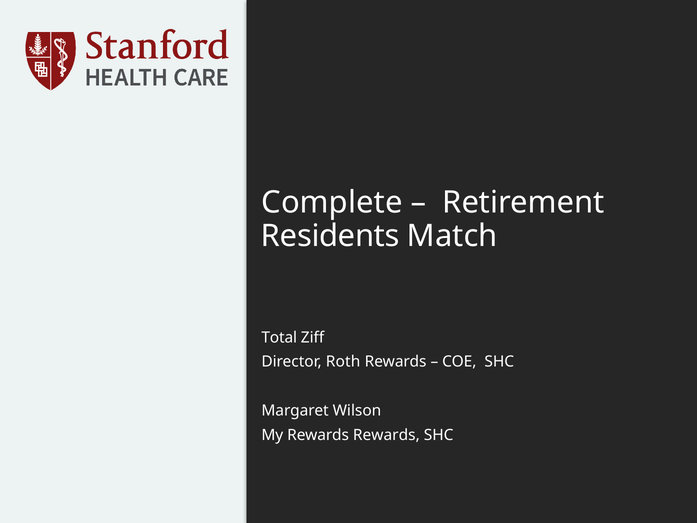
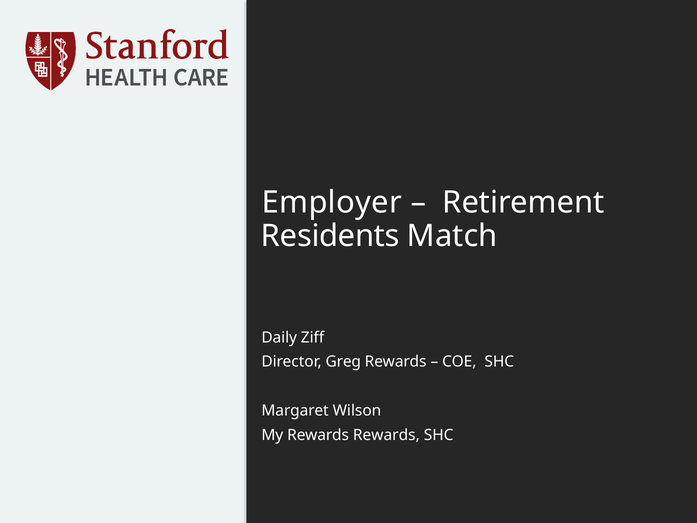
Complete: Complete -> Employer (332, 203)
Total: Total -> Daily (279, 337)
Roth: Roth -> Greg (343, 362)
